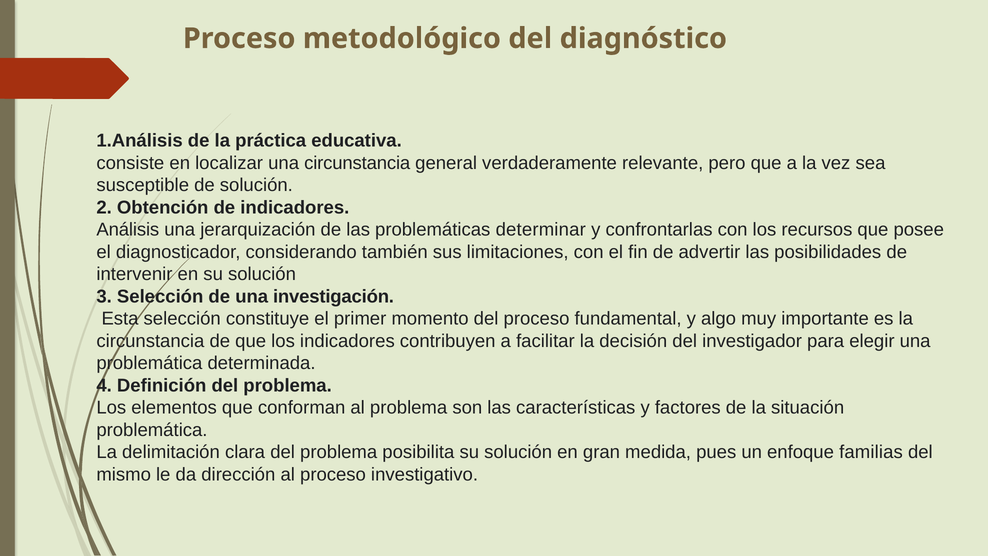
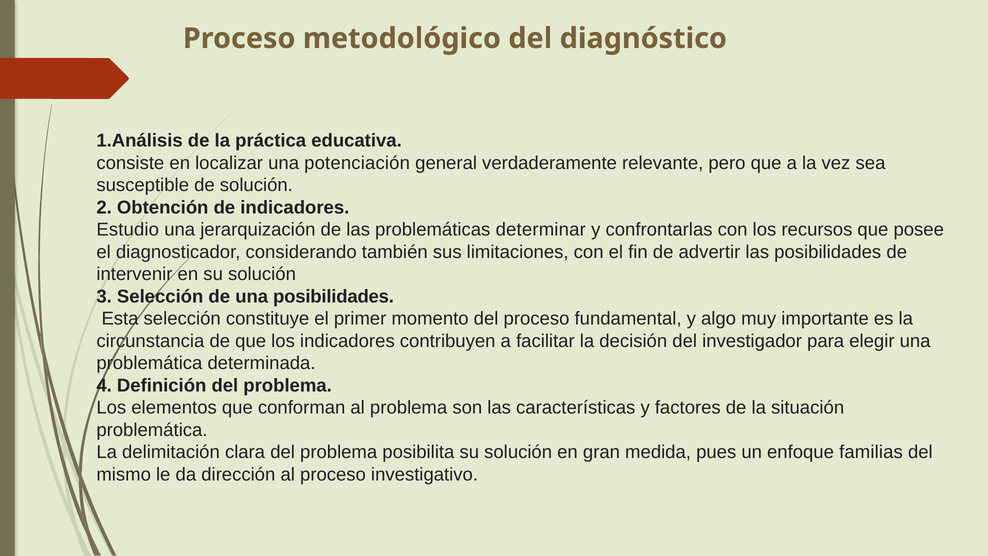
una circunstancia: circunstancia -> potenciación (357, 163)
Análisis: Análisis -> Estudio (128, 230)
una investigación: investigación -> posibilidades (334, 296)
